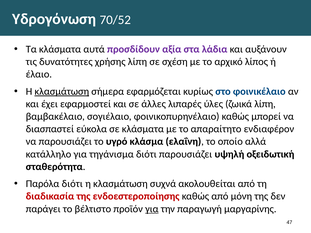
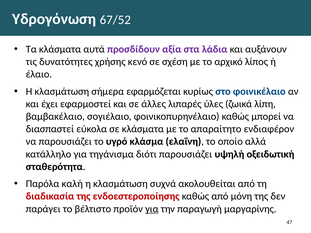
70/52: 70/52 -> 67/52 (115, 20)
χρήσης λίπη: λίπη -> κενό (138, 62)
κλασμάτωση underline: present -> none (62, 92)
Παρόλα διότι: διότι -> καλή (72, 184)
